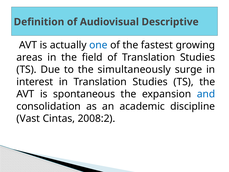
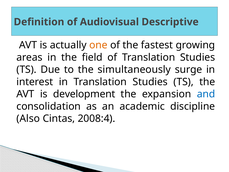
one colour: blue -> orange (98, 45)
spontaneous: spontaneous -> development (84, 94)
Vast: Vast -> Also (28, 118)
2008:2: 2008:2 -> 2008:4 (96, 118)
